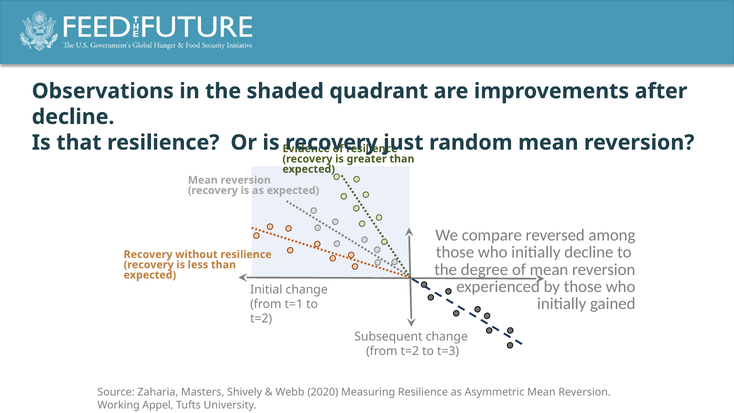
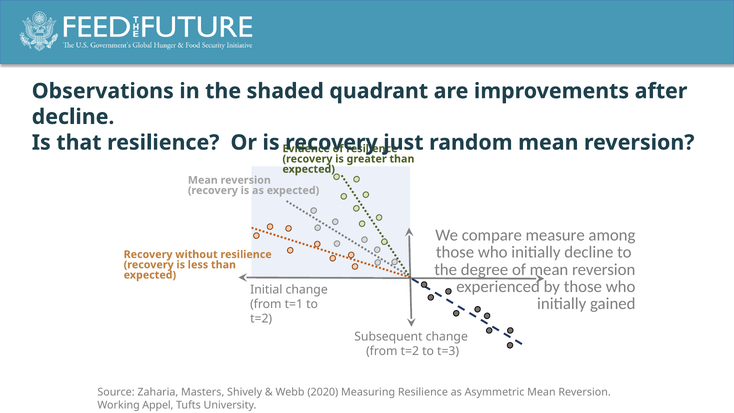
reversed: reversed -> measure (555, 235)
